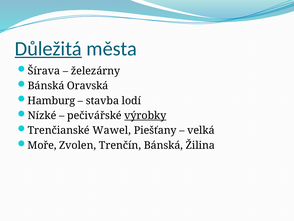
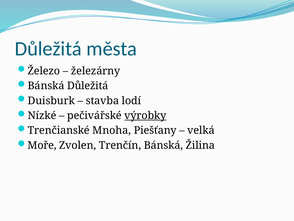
Důležitá underline: present -> none (48, 49)
Šírava: Šírava -> Železo (44, 71)
Bánská Oravská: Oravská -> Důležitá (88, 86)
Hamburg: Hamburg -> Duisburk (51, 100)
Wawel: Wawel -> Mnoha (112, 130)
